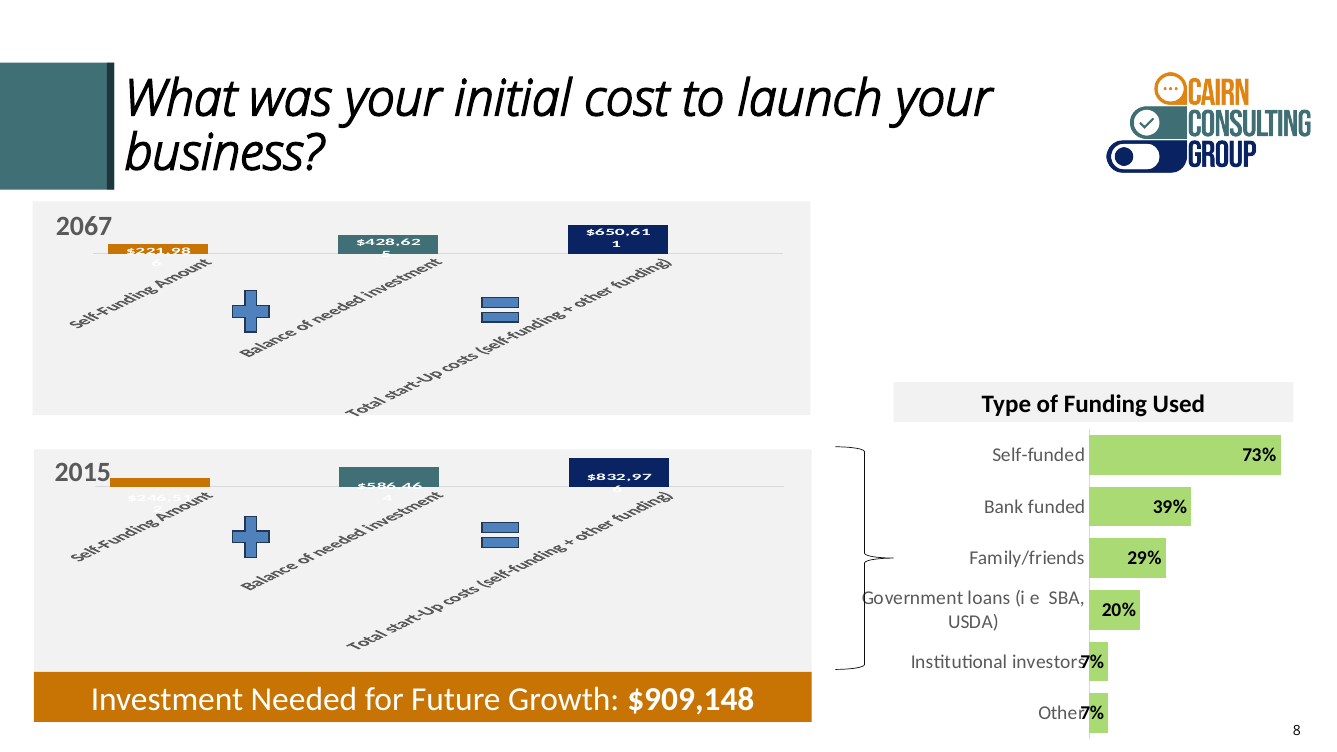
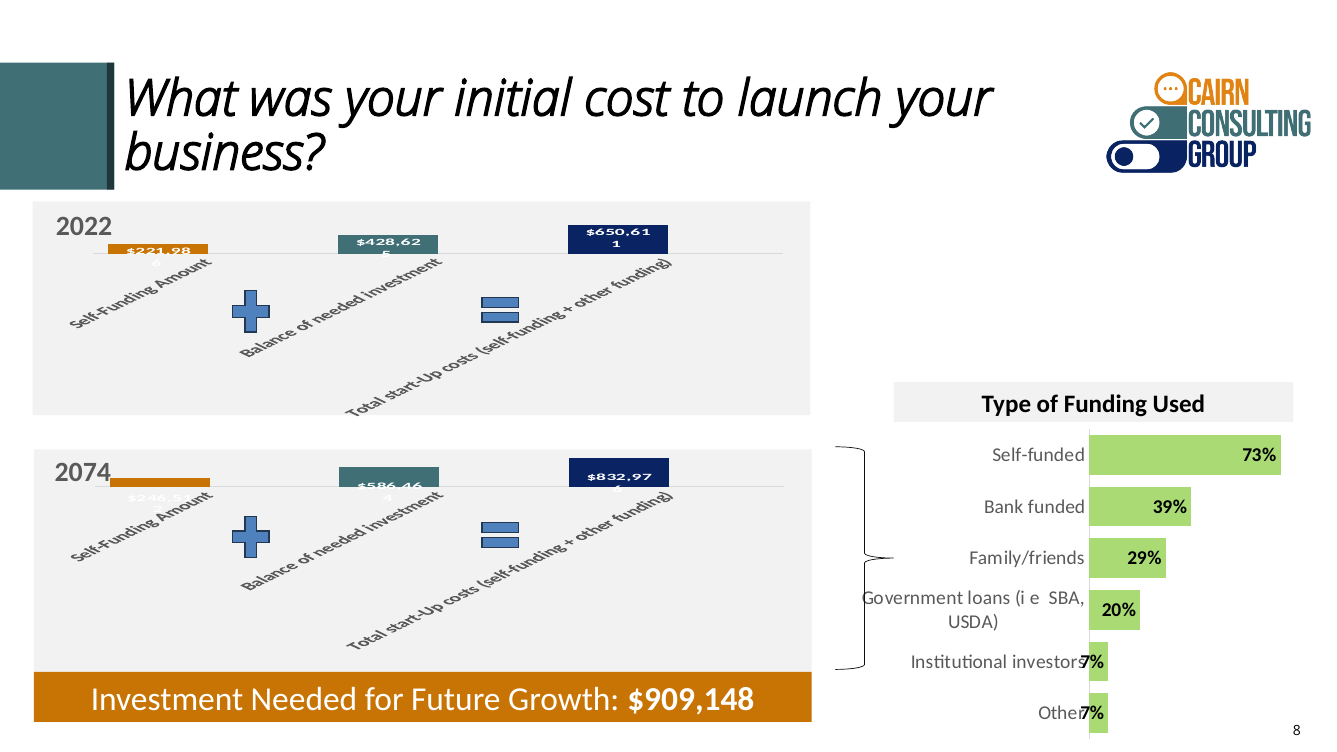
2067: 2067 -> 2022 (84, 227)
2015: 2015 -> 2074 (83, 472)
